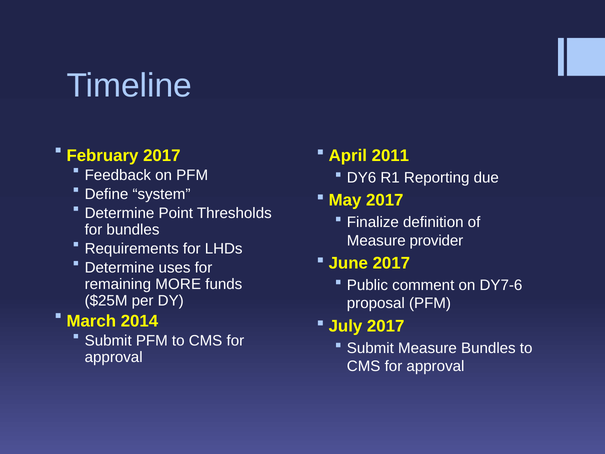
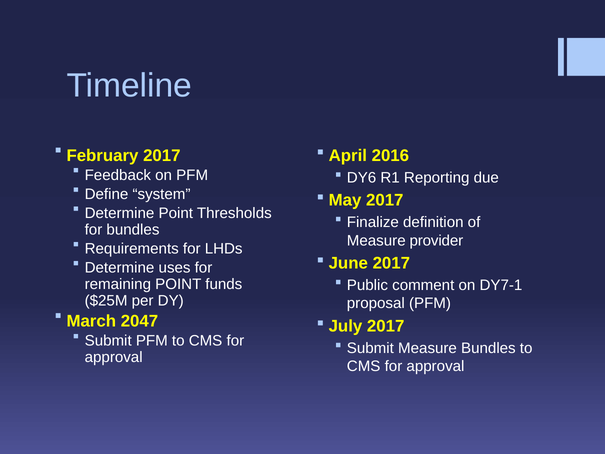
2011: 2011 -> 2016 (390, 155)
remaining MORE: MORE -> POINT (178, 284)
DY7-6: DY7-6 -> DY7-1 (501, 285)
2014: 2014 -> 2047 (139, 321)
